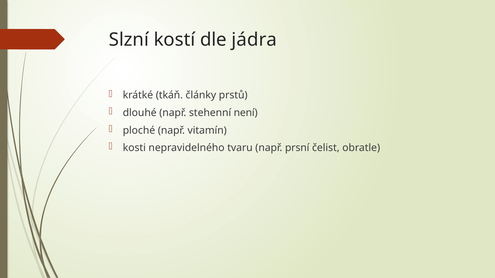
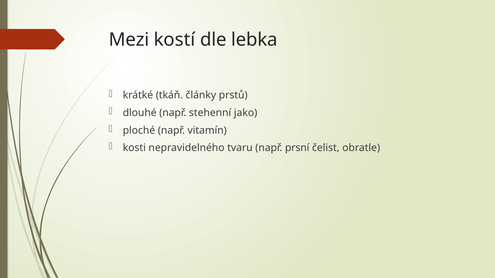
Slzní: Slzní -> Mezi (129, 40)
jádra: jádra -> lebka (254, 40)
není: není -> jako (246, 113)
